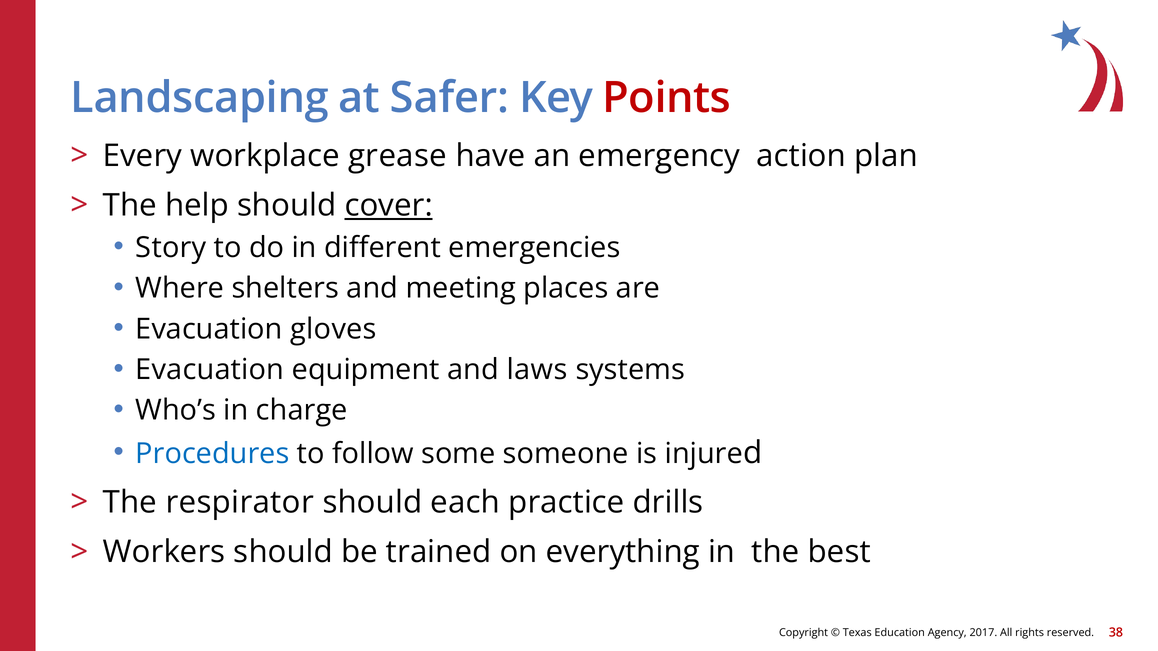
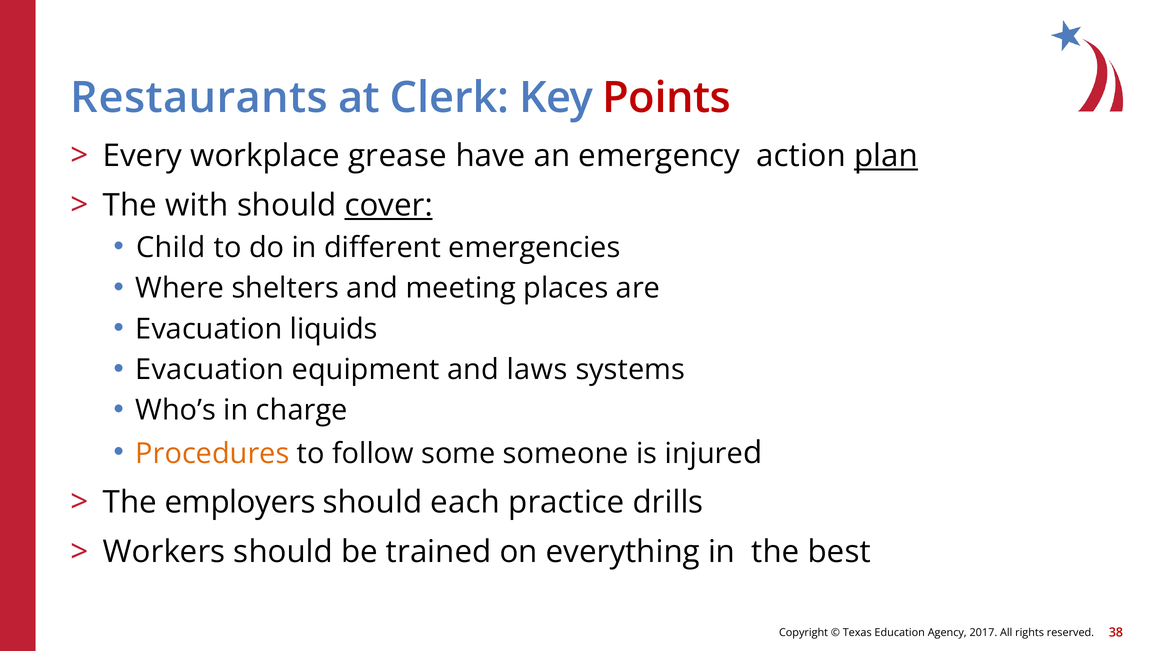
Landscaping: Landscaping -> Restaurants (199, 98)
Safer: Safer -> Clerk (450, 98)
plan underline: none -> present (886, 156)
help: help -> with (197, 206)
Story: Story -> Child (171, 248)
gloves: gloves -> liquids (334, 329)
Procedures colour: blue -> orange (212, 454)
respirator: respirator -> employers (240, 503)
